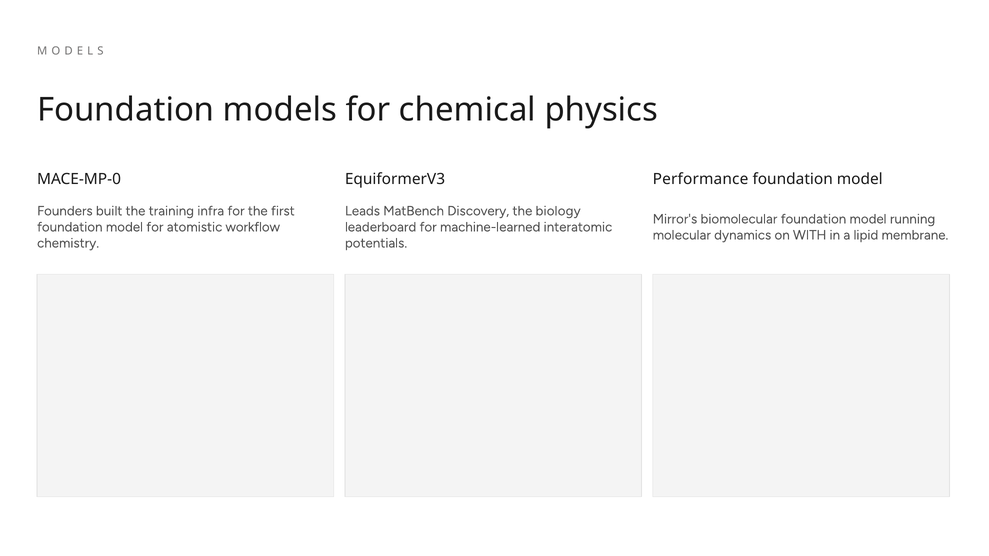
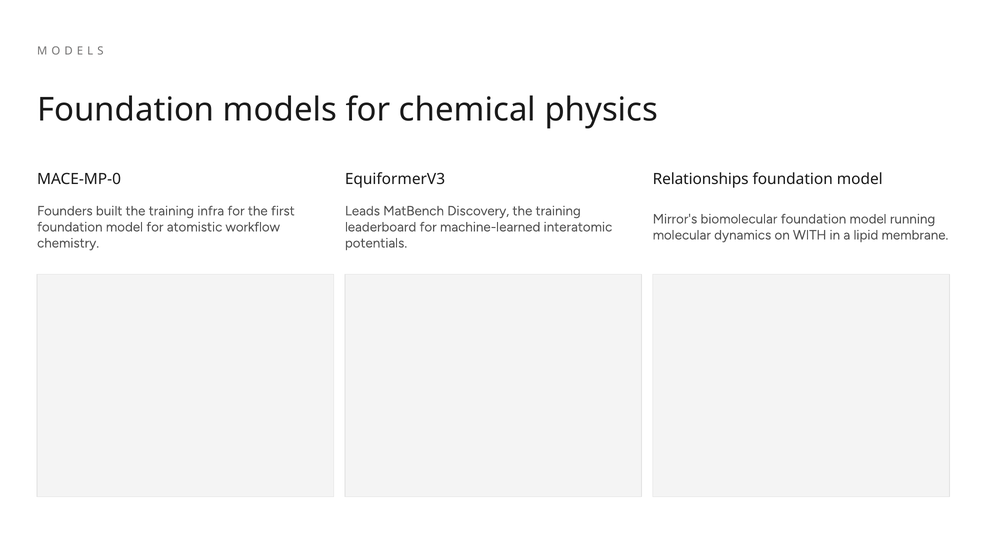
Performance: Performance -> Relationships (701, 179)
Discovery the biology: biology -> training (558, 211)
